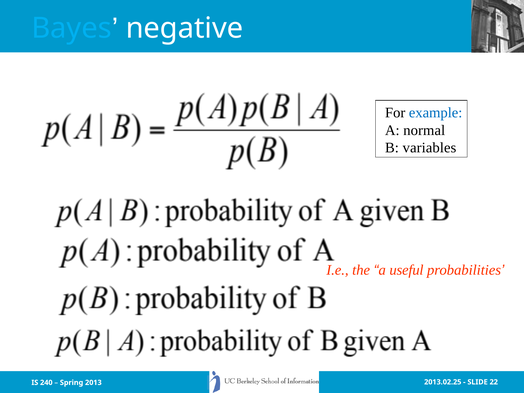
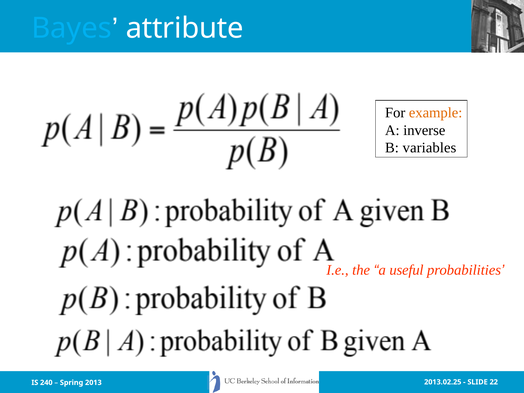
negative: negative -> attribute (185, 28)
example colour: blue -> orange (436, 113)
normal: normal -> inverse (424, 130)
